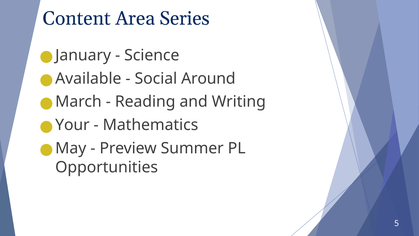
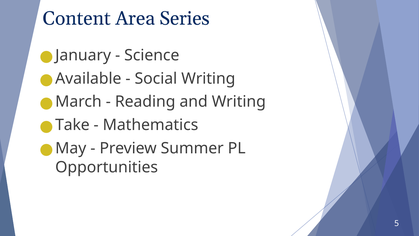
Social Around: Around -> Writing (208, 78)
Your: Your -> Take (72, 125)
